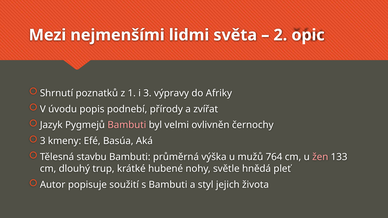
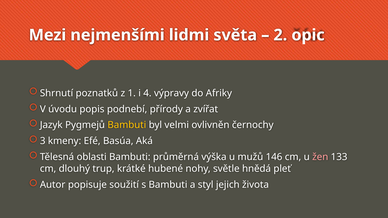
i 3: 3 -> 4 (147, 93)
Bambuti colour: pink -> yellow (127, 125)
stavbu: stavbu -> oblasti (92, 157)
764: 764 -> 146 (274, 157)
